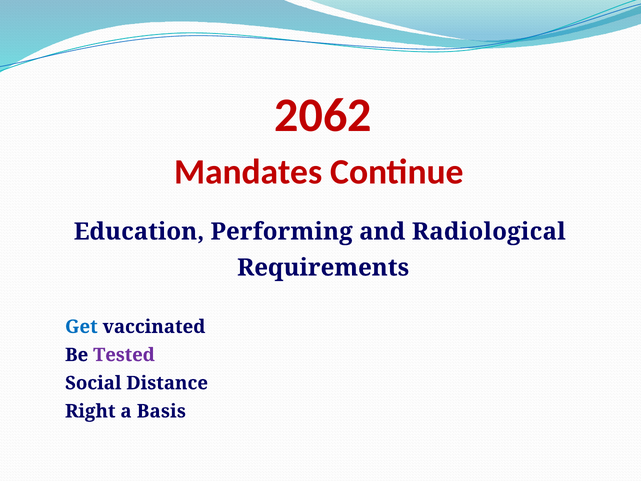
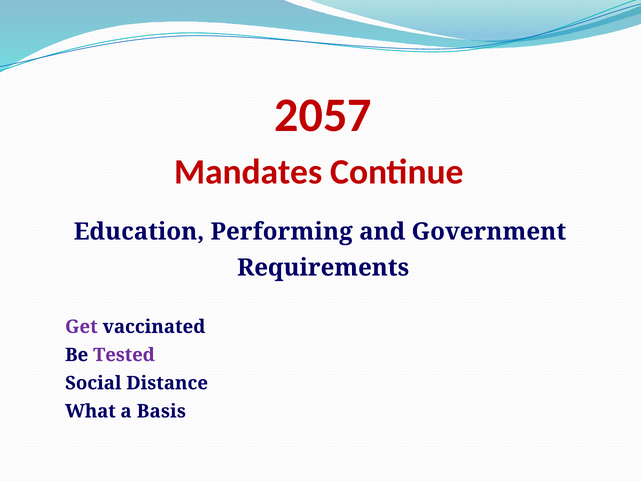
2062: 2062 -> 2057 (323, 115)
Radiological: Radiological -> Government (489, 232)
Get colour: blue -> purple (81, 327)
Right: Right -> What (90, 411)
